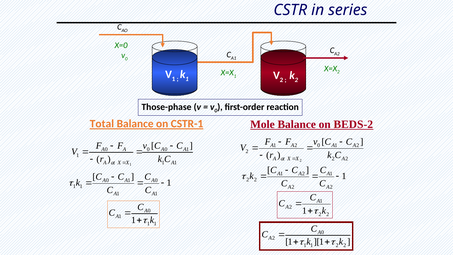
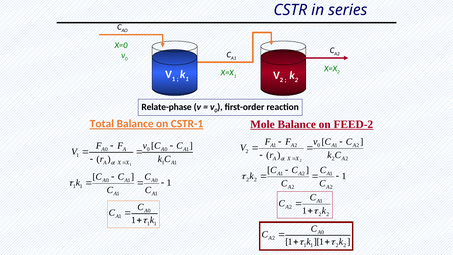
Those-phase: Those-phase -> Relate-phase (167, 107)
BEDS-2: BEDS-2 -> FEED-2 (353, 124)
